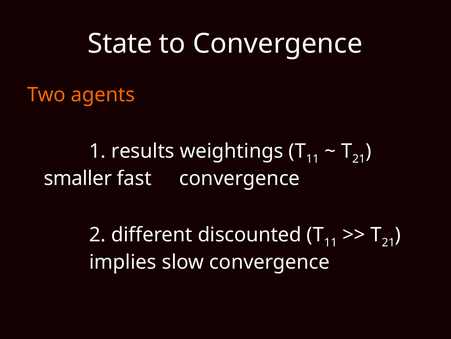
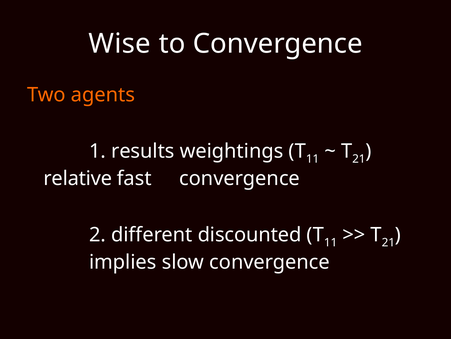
State: State -> Wise (120, 44)
smaller: smaller -> relative (78, 178)
